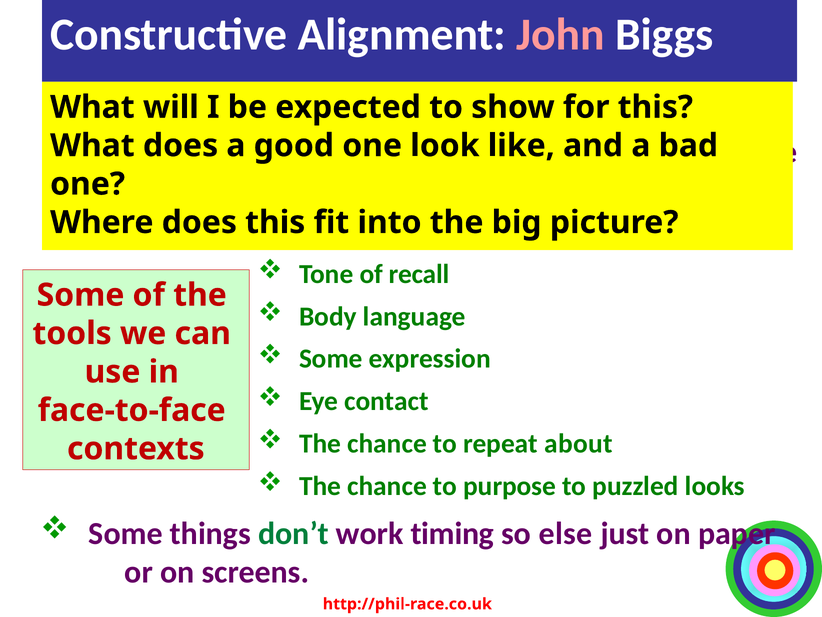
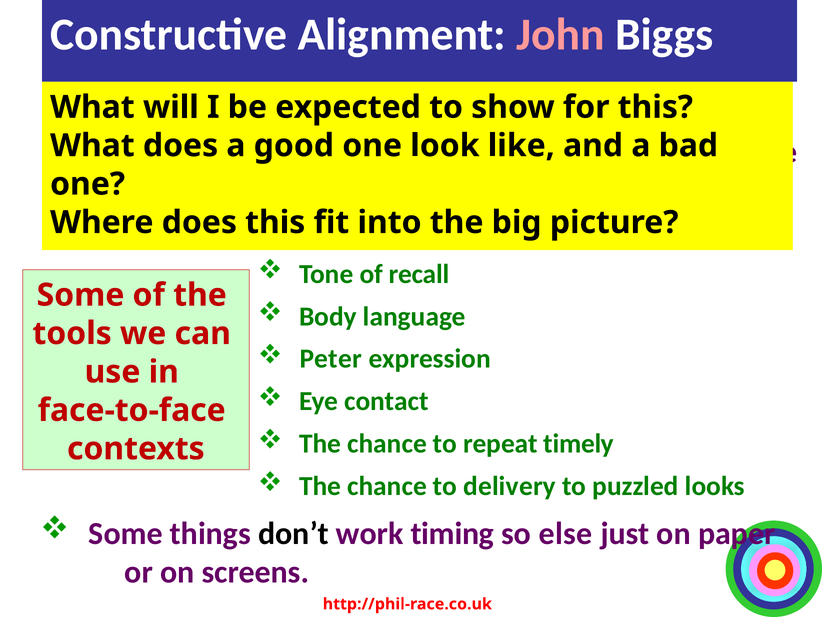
Some: Some -> Peter (331, 359)
about: about -> timely (579, 444)
purpose: purpose -> delivery (510, 486)
don’t colour: green -> black (293, 533)
